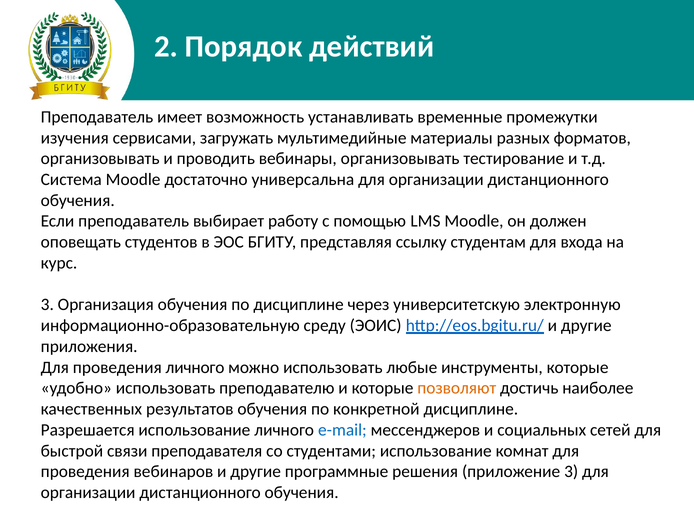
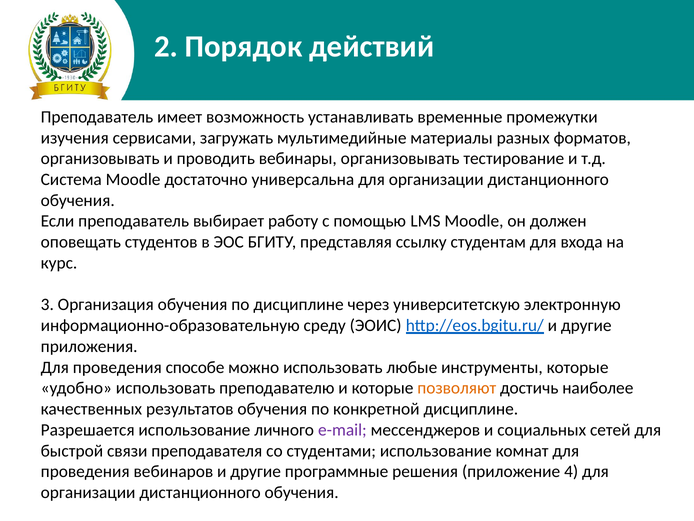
проведения личного: личного -> способе (195, 367)
e-mail colour: blue -> purple (342, 430)
приложение 3: 3 -> 4 (571, 471)
